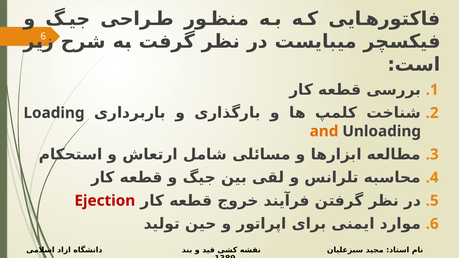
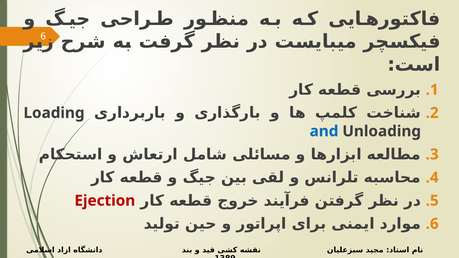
and colour: orange -> blue (324, 131)
